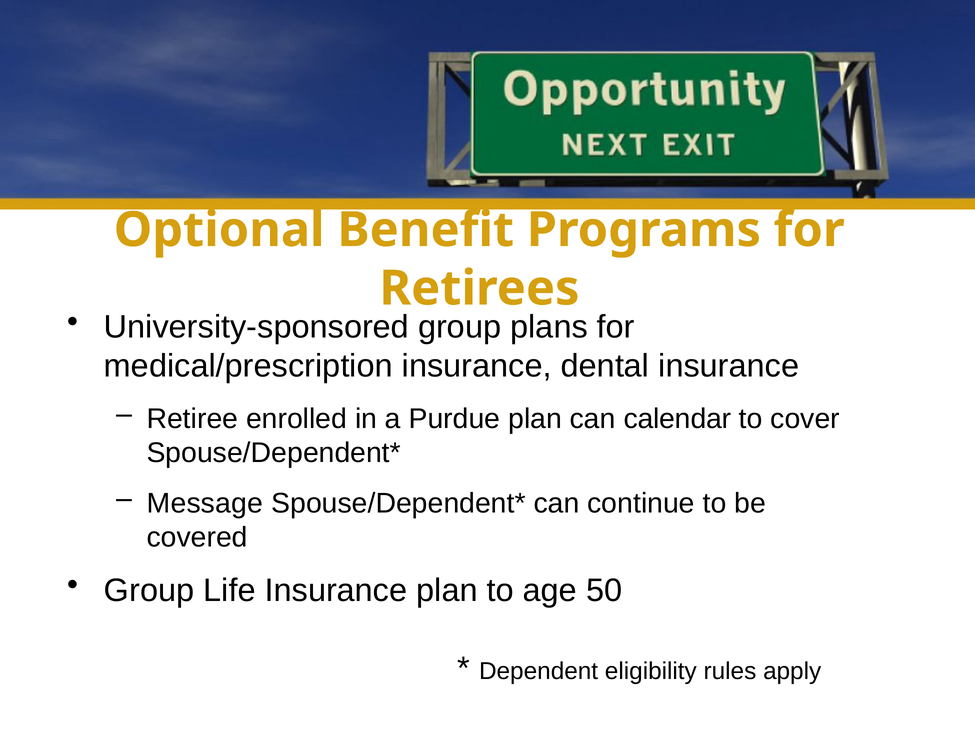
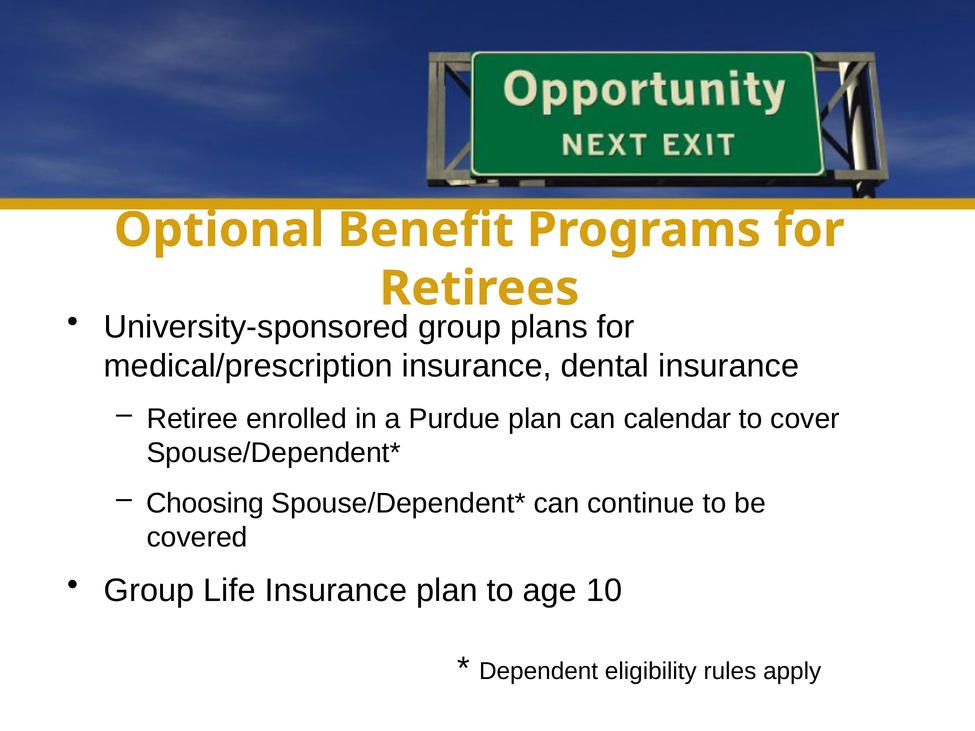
Message: Message -> Choosing (205, 503)
50: 50 -> 10 (604, 591)
